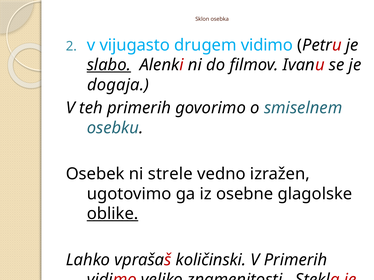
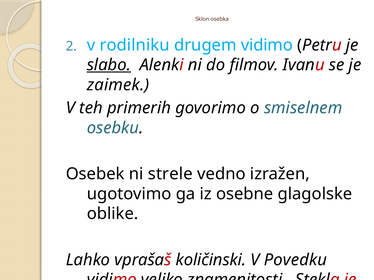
vijugasto: vijugasto -> rodilniku (135, 45)
dogaja: dogaja -> zaimek (118, 85)
oblike underline: present -> none (113, 214)
V Primerih: Primerih -> Povedku (295, 260)
